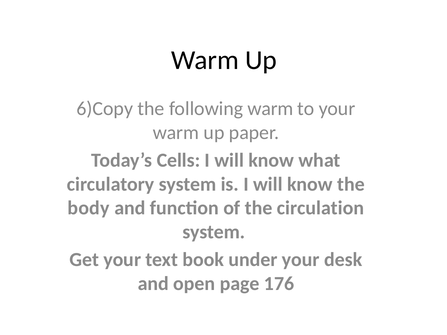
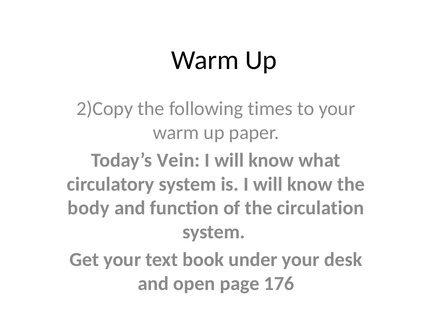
6)Copy: 6)Copy -> 2)Copy (105, 109)
following warm: warm -> times (270, 109)
Cells: Cells -> Vein (178, 160)
